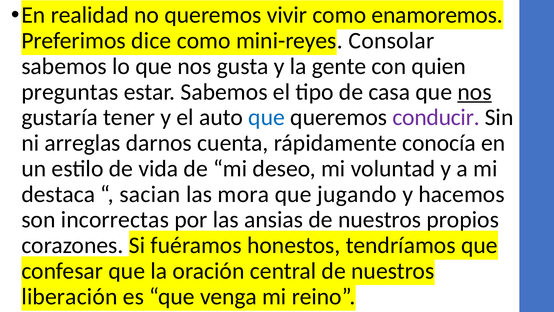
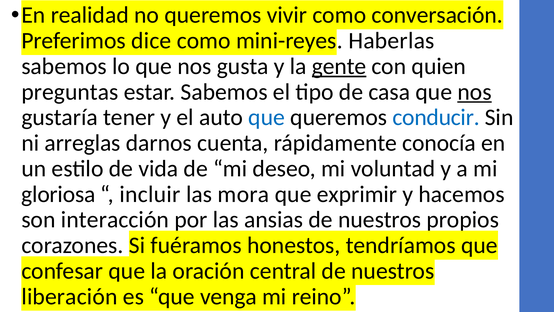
enamoremos: enamoremos -> conversación (437, 15)
Consolar: Consolar -> Haberlas (391, 41)
gente underline: none -> present (339, 66)
conducir colour: purple -> blue (436, 117)
destaca: destaca -> gloriosa (58, 194)
sacian: sacian -> incluir (150, 194)
jugando: jugando -> exprimir (357, 194)
incorrectas: incorrectas -> interacción (115, 220)
